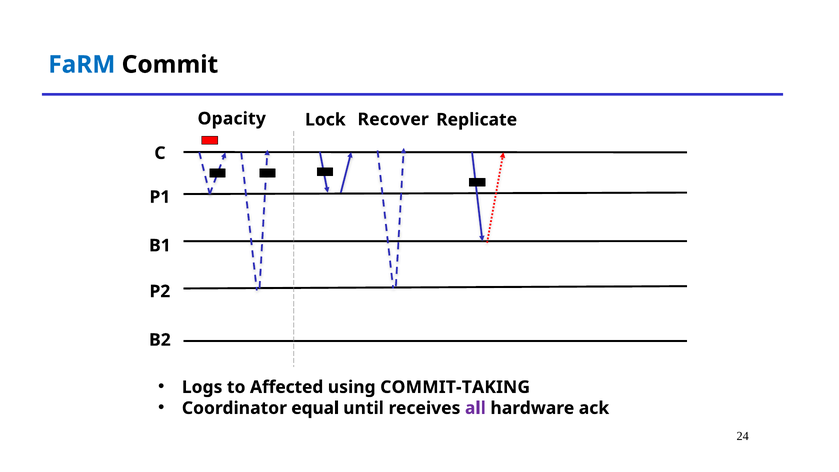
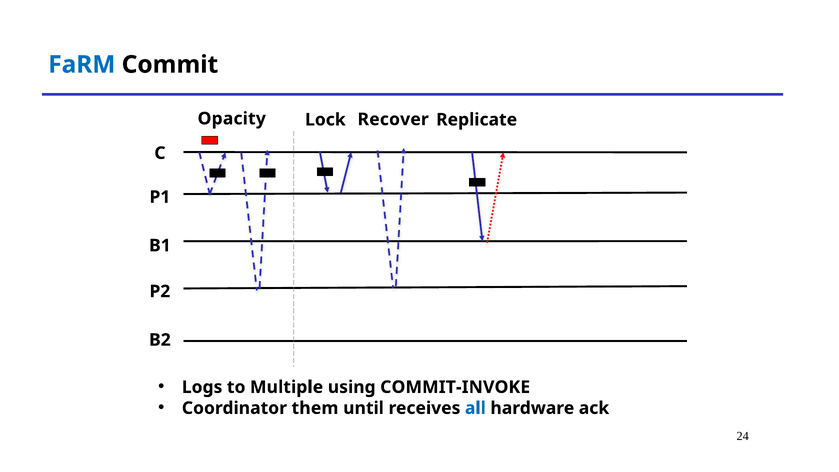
Affected: Affected -> Multiple (287, 387)
COMMIT-TAKING: COMMIT-TAKING -> COMMIT-INVOKE (455, 387)
equal: equal -> them (315, 408)
all colour: purple -> blue (475, 408)
